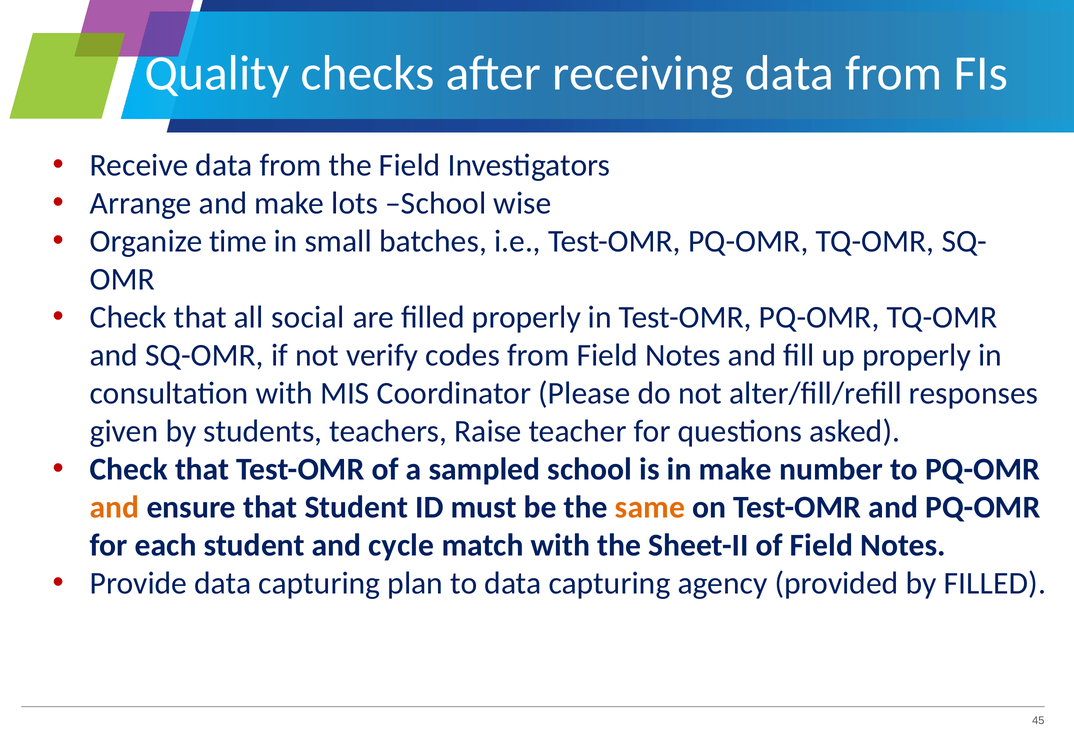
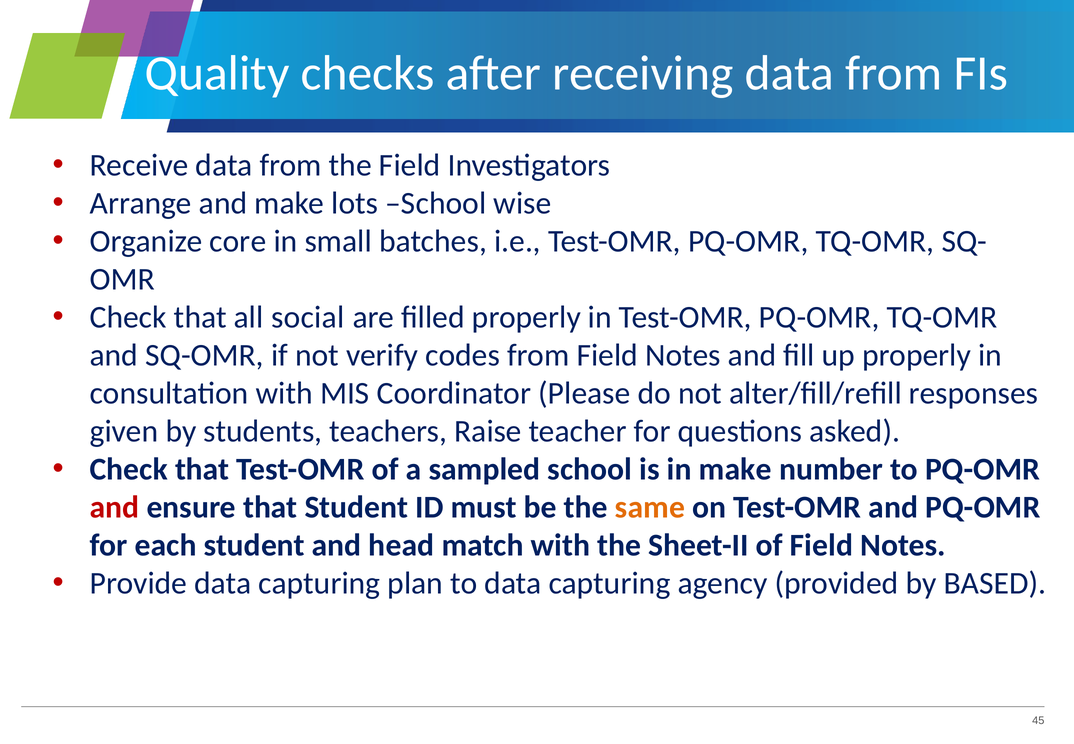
time: time -> core (238, 241)
and colour: orange -> red (115, 507)
cycle: cycle -> head (401, 545)
by FILLED: FILLED -> BASED (995, 583)
